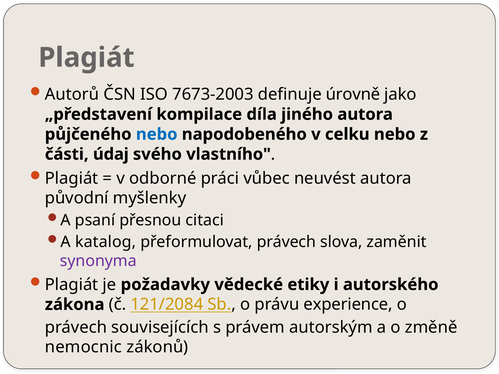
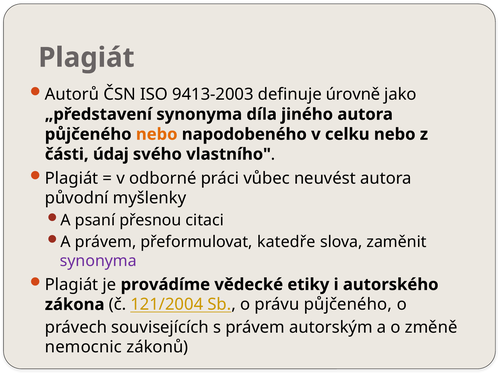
7673-2003: 7673-2003 -> 9413-2003 (213, 94)
„představení kompilace: kompilace -> synonyma (199, 114)
nebo colour: blue -> orange (157, 134)
A katalog: katalog -> právem (106, 242)
přeformulovat právech: právech -> katedře (286, 242)
požadavky: požadavky -> provádíme (165, 285)
121/2084: 121/2084 -> 121/2004 (167, 305)
právu experience: experience -> půjčeného (348, 305)
